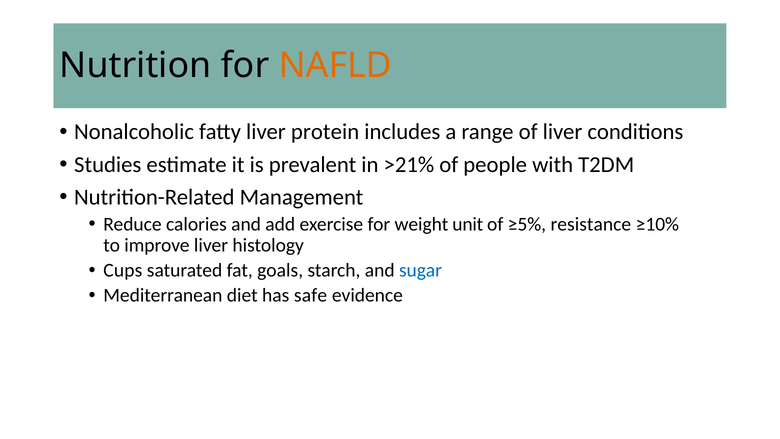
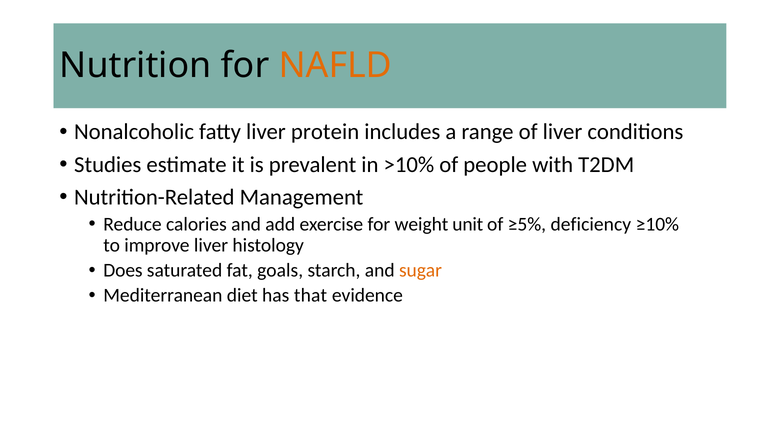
>21%: >21% -> >10% (409, 164)
resistance: resistance -> deficiency (591, 224)
Cups: Cups -> Does (123, 270)
sugar colour: blue -> orange (420, 270)
safe: safe -> that (311, 295)
